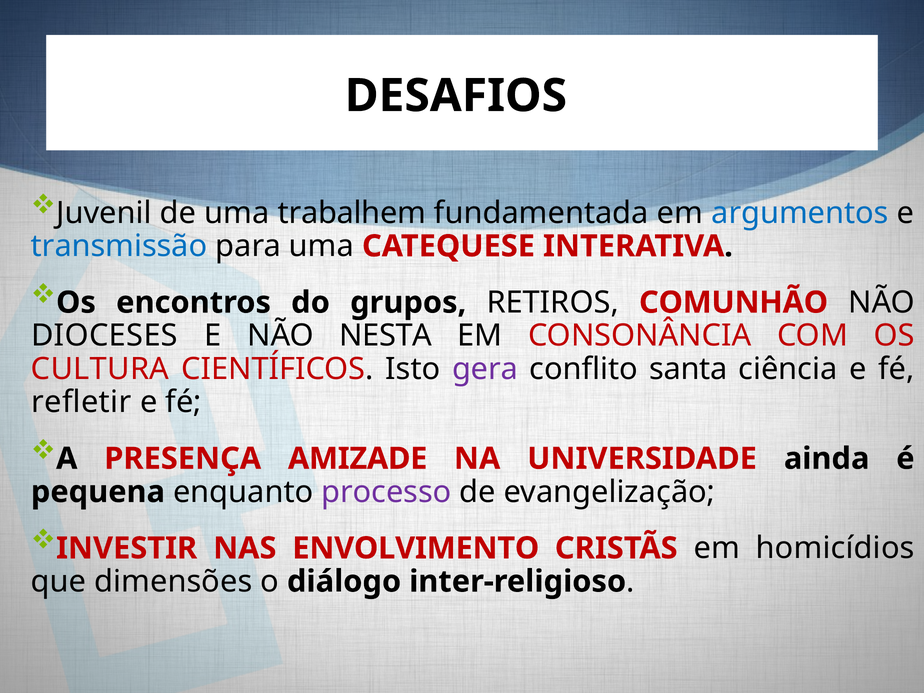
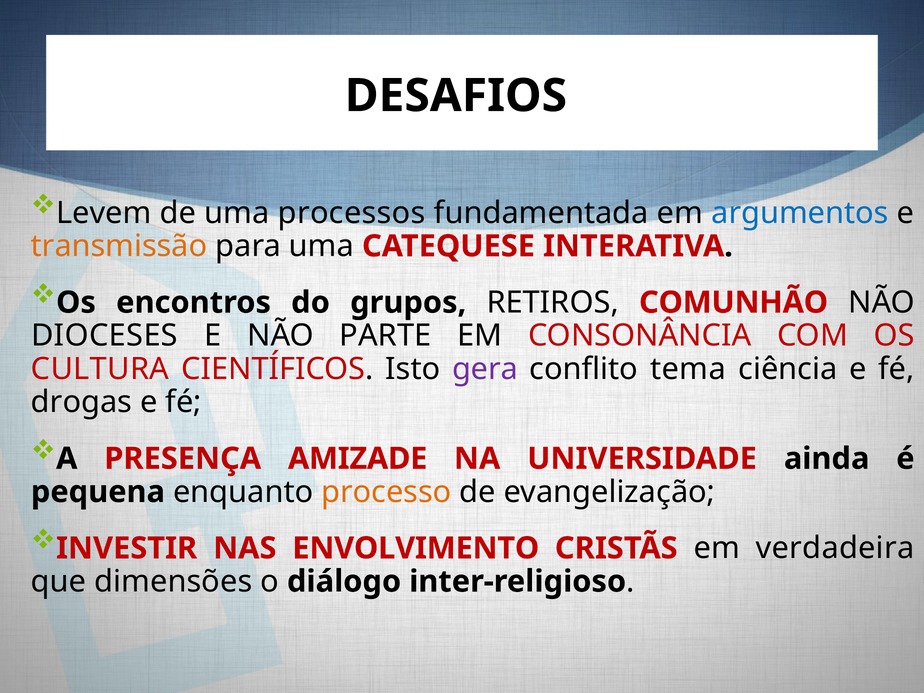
Juvenil: Juvenil -> Levem (104, 213)
trabalhem: trabalhem -> processos (352, 213)
transmissão colour: blue -> orange (119, 246)
NESTA: NESTA -> PARTE (385, 336)
santa: santa -> tema (688, 369)
refletir: refletir -> drogas (81, 402)
processo colour: purple -> orange (386, 492)
homicídios: homicídios -> verdadeira (835, 548)
